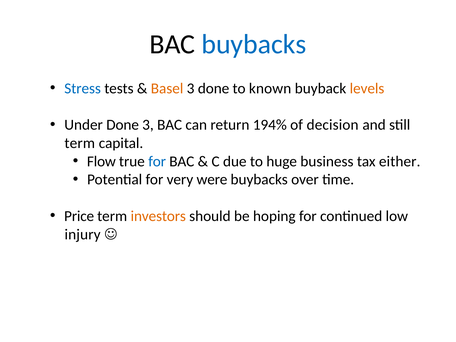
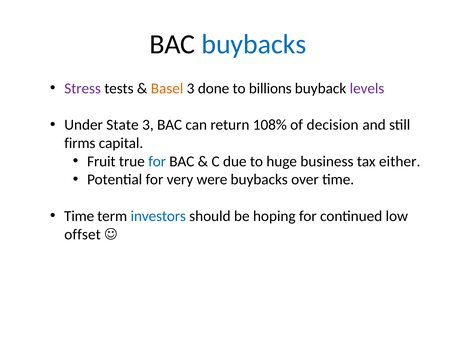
Stress colour: blue -> purple (83, 88)
known: known -> billions (270, 88)
levels colour: orange -> purple (367, 88)
Under Done: Done -> State (122, 125)
194%: 194% -> 108% (270, 125)
term: term -> firms (80, 143)
Flow: Flow -> Fruit (101, 161)
Price: Price -> Time (79, 216)
investors colour: orange -> blue (158, 216)
injury: injury -> offset (83, 234)
